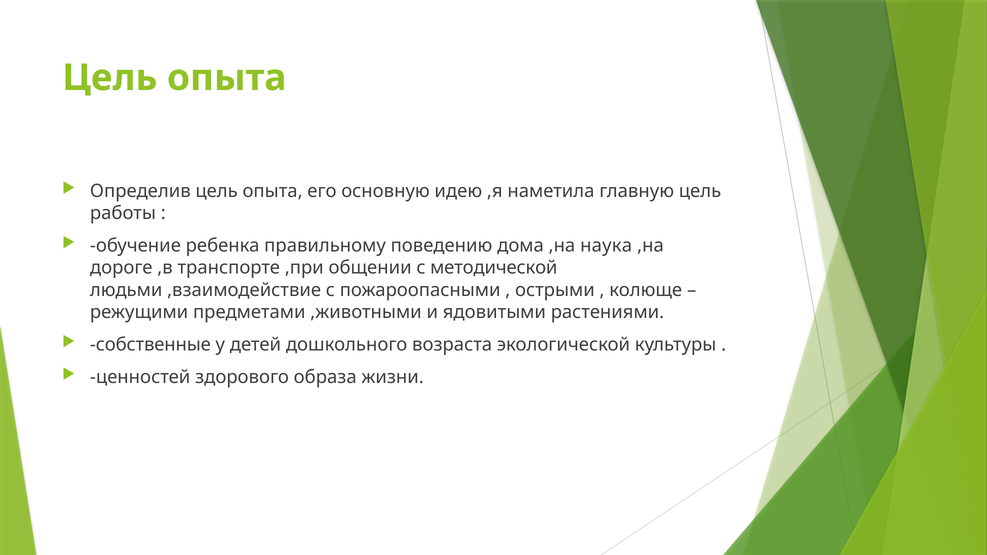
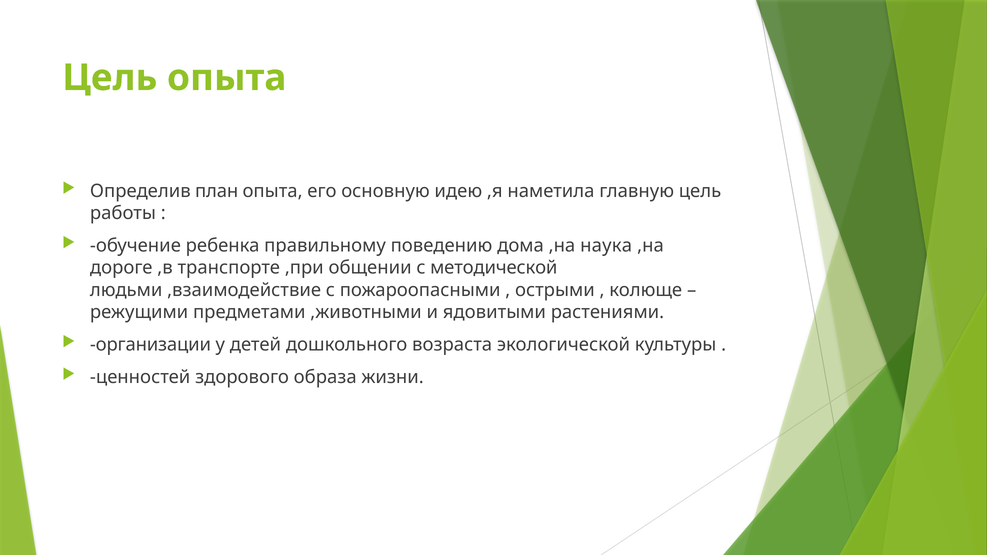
Определив цель: цель -> план (217, 191)
собственные: собственные -> организации (150, 345)
